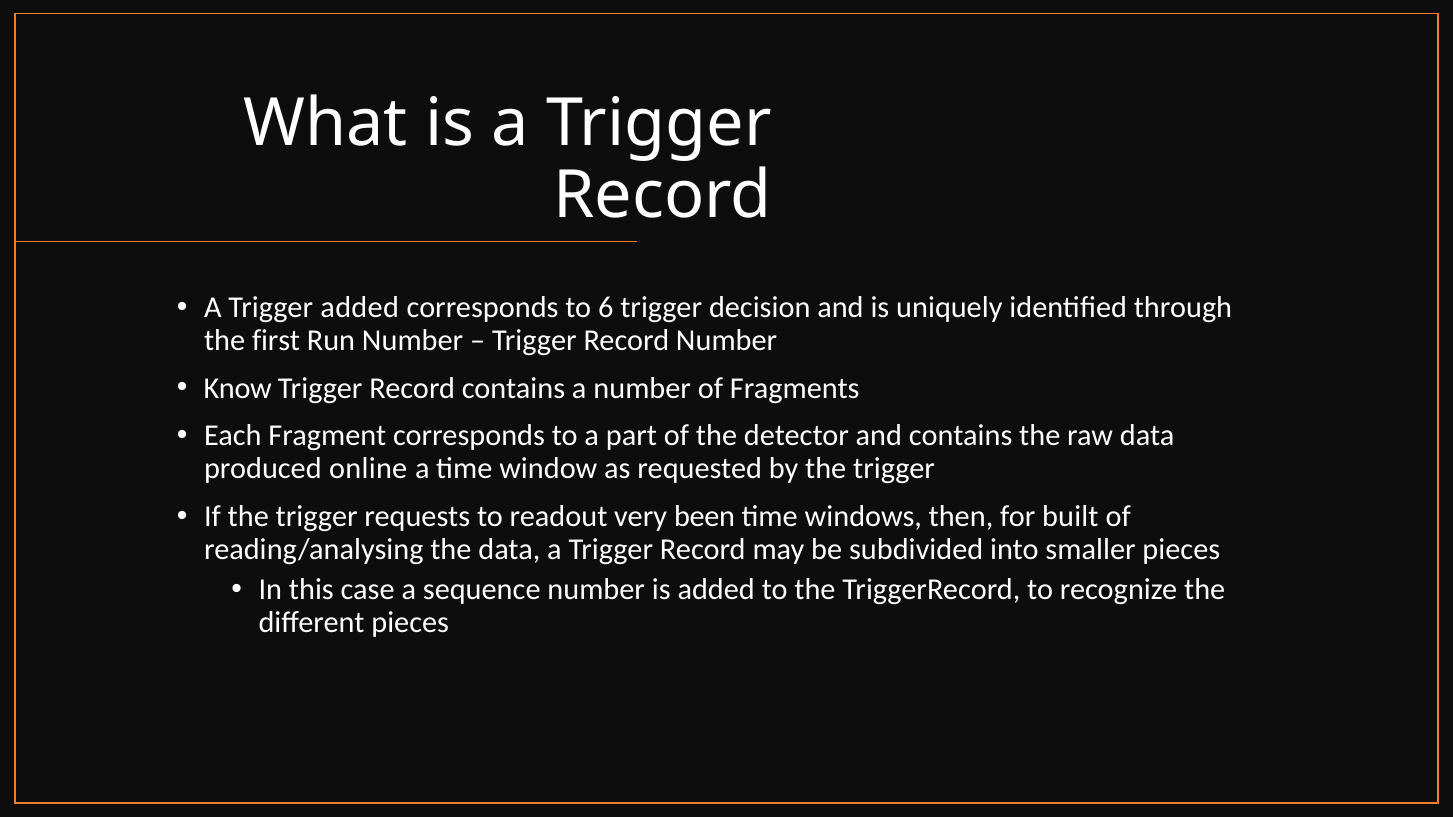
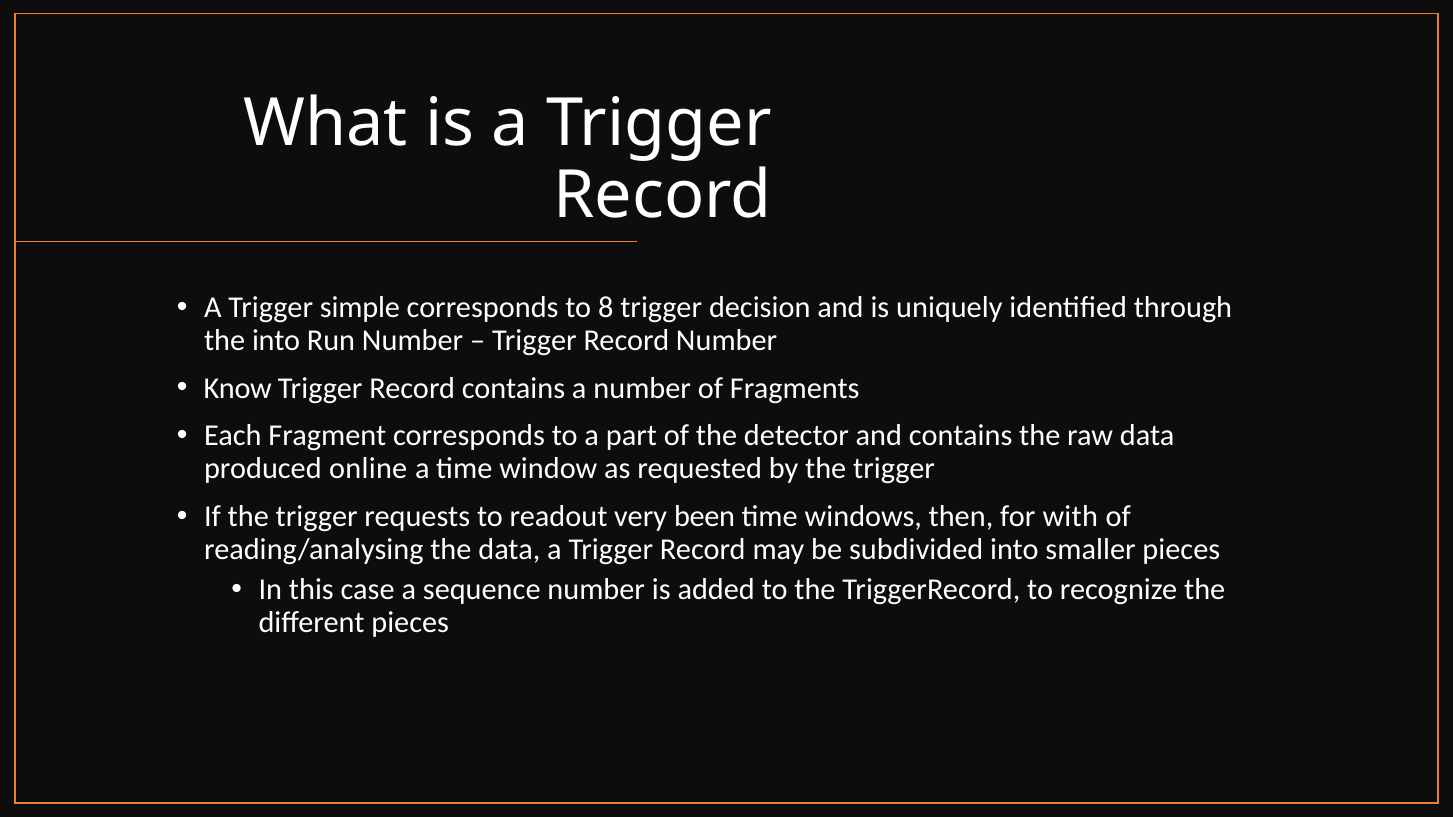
Trigger added: added -> simple (360, 308)
6: 6 -> 8 (606, 308)
the first: first -> into (276, 340)
built: built -> with (1070, 517)
